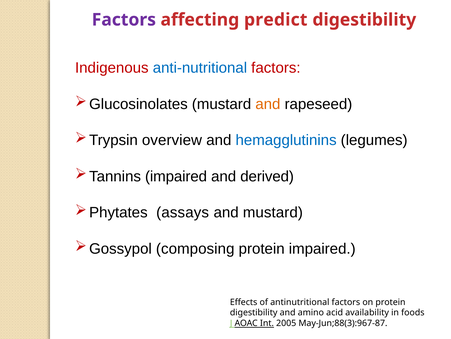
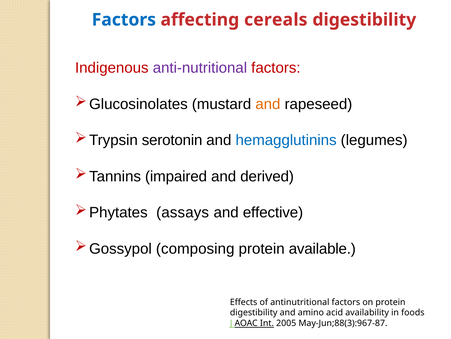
Factors colour: purple -> blue (124, 20)
predict: predict -> cereals (276, 20)
anti-nutritional colour: blue -> purple (200, 68)
overview: overview -> serotonin (172, 140)
and mustard: mustard -> effective (273, 212)
protein impaired: impaired -> available (322, 248)
